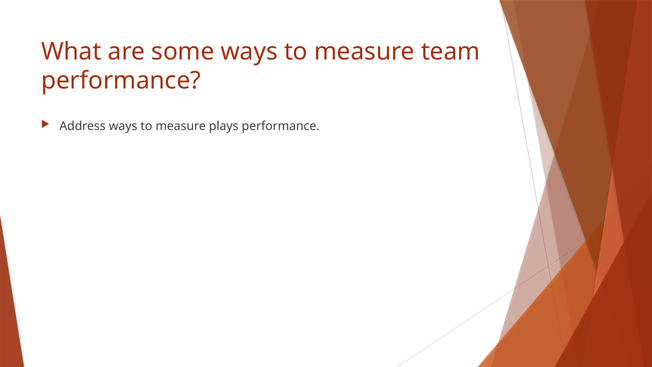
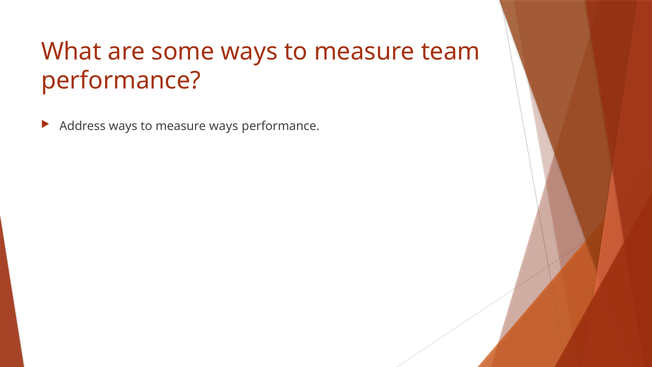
measure plays: plays -> ways (224, 126)
